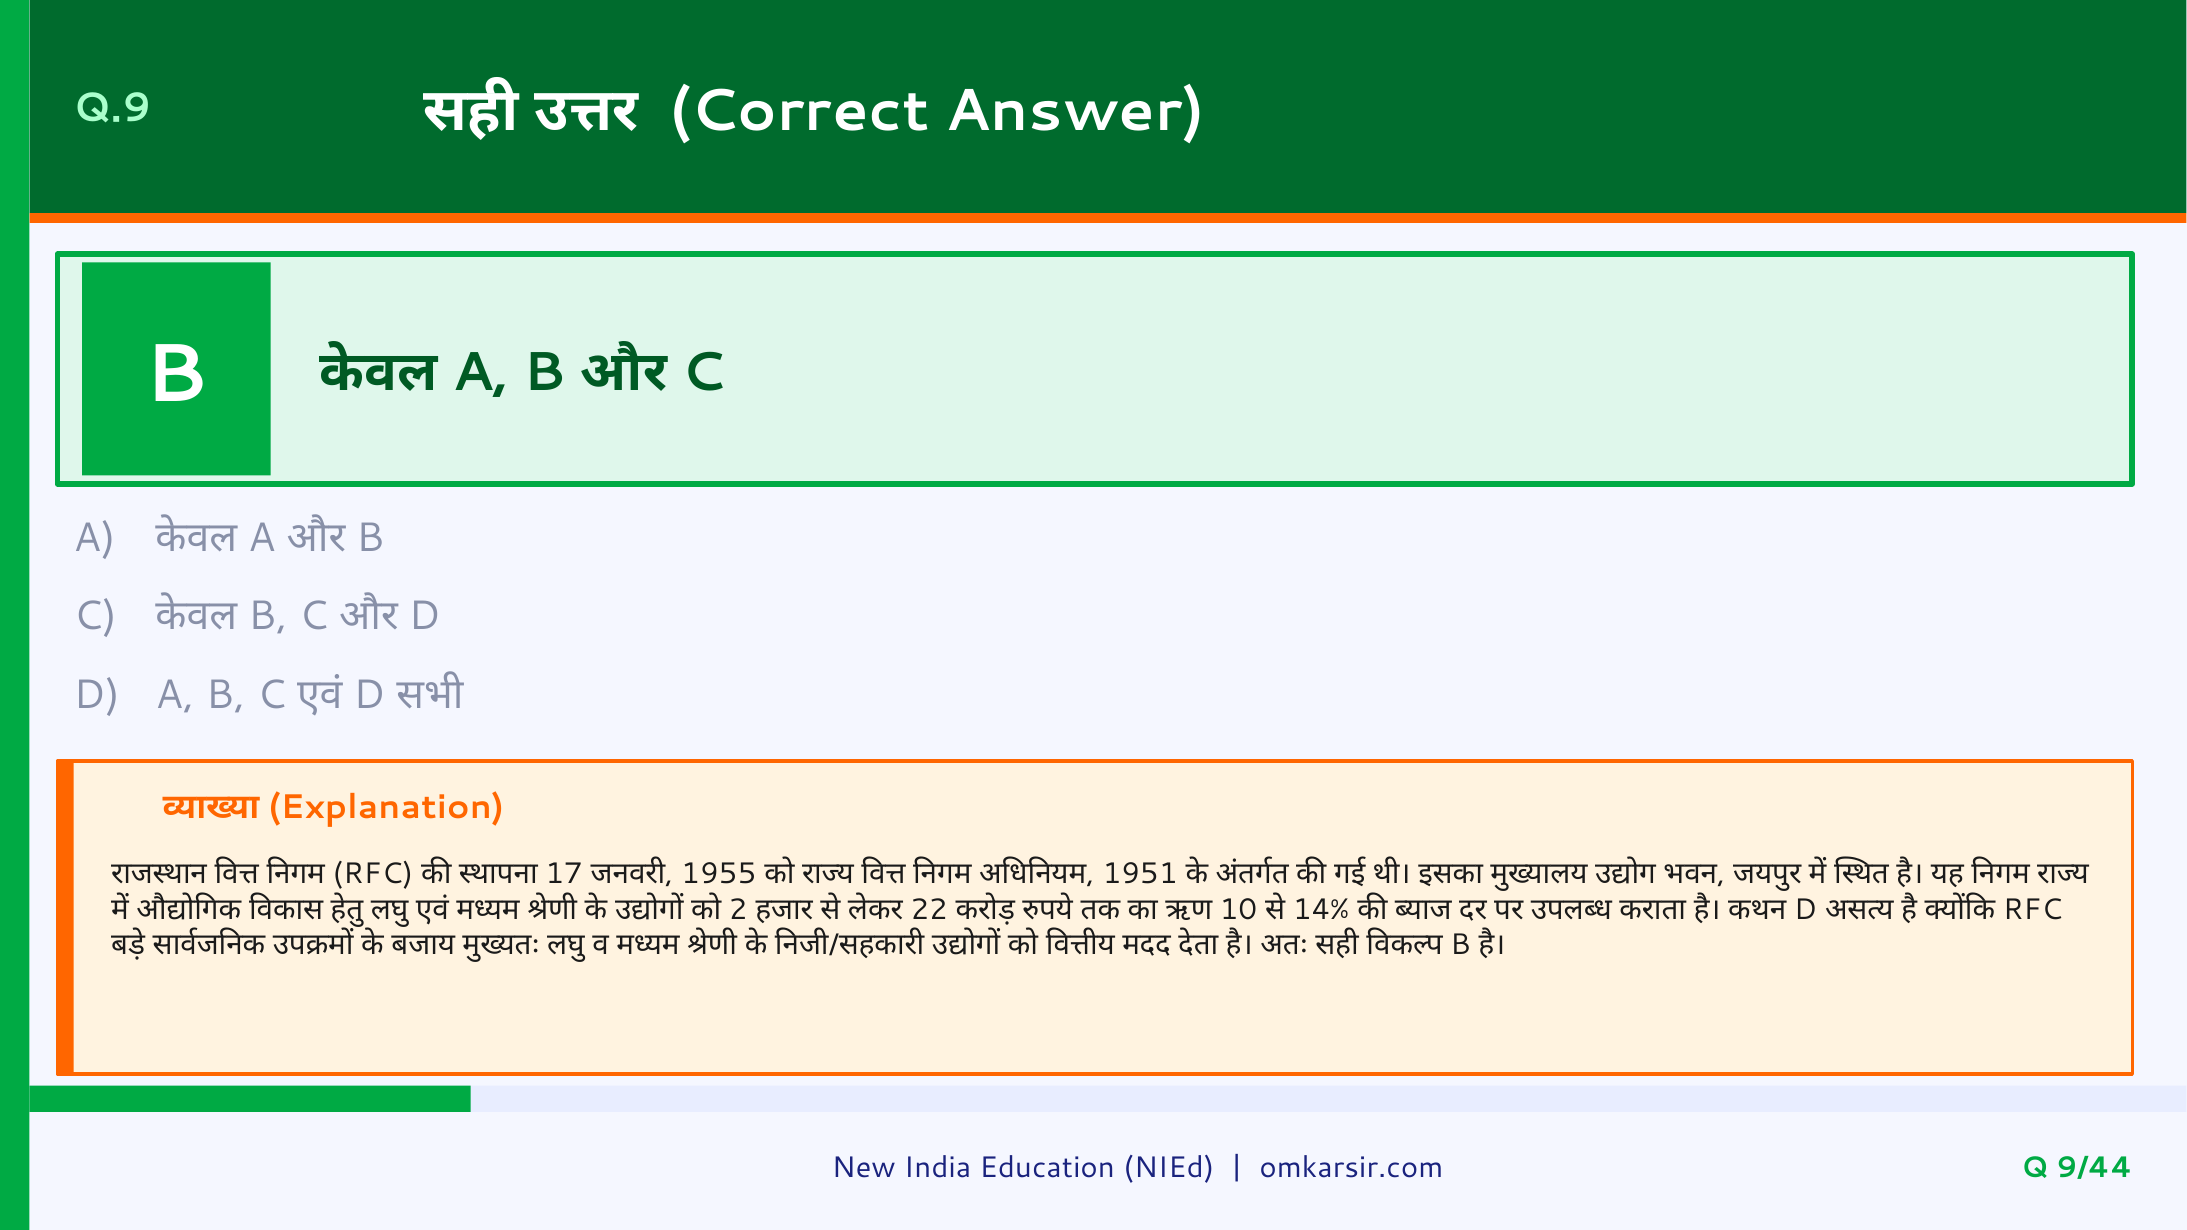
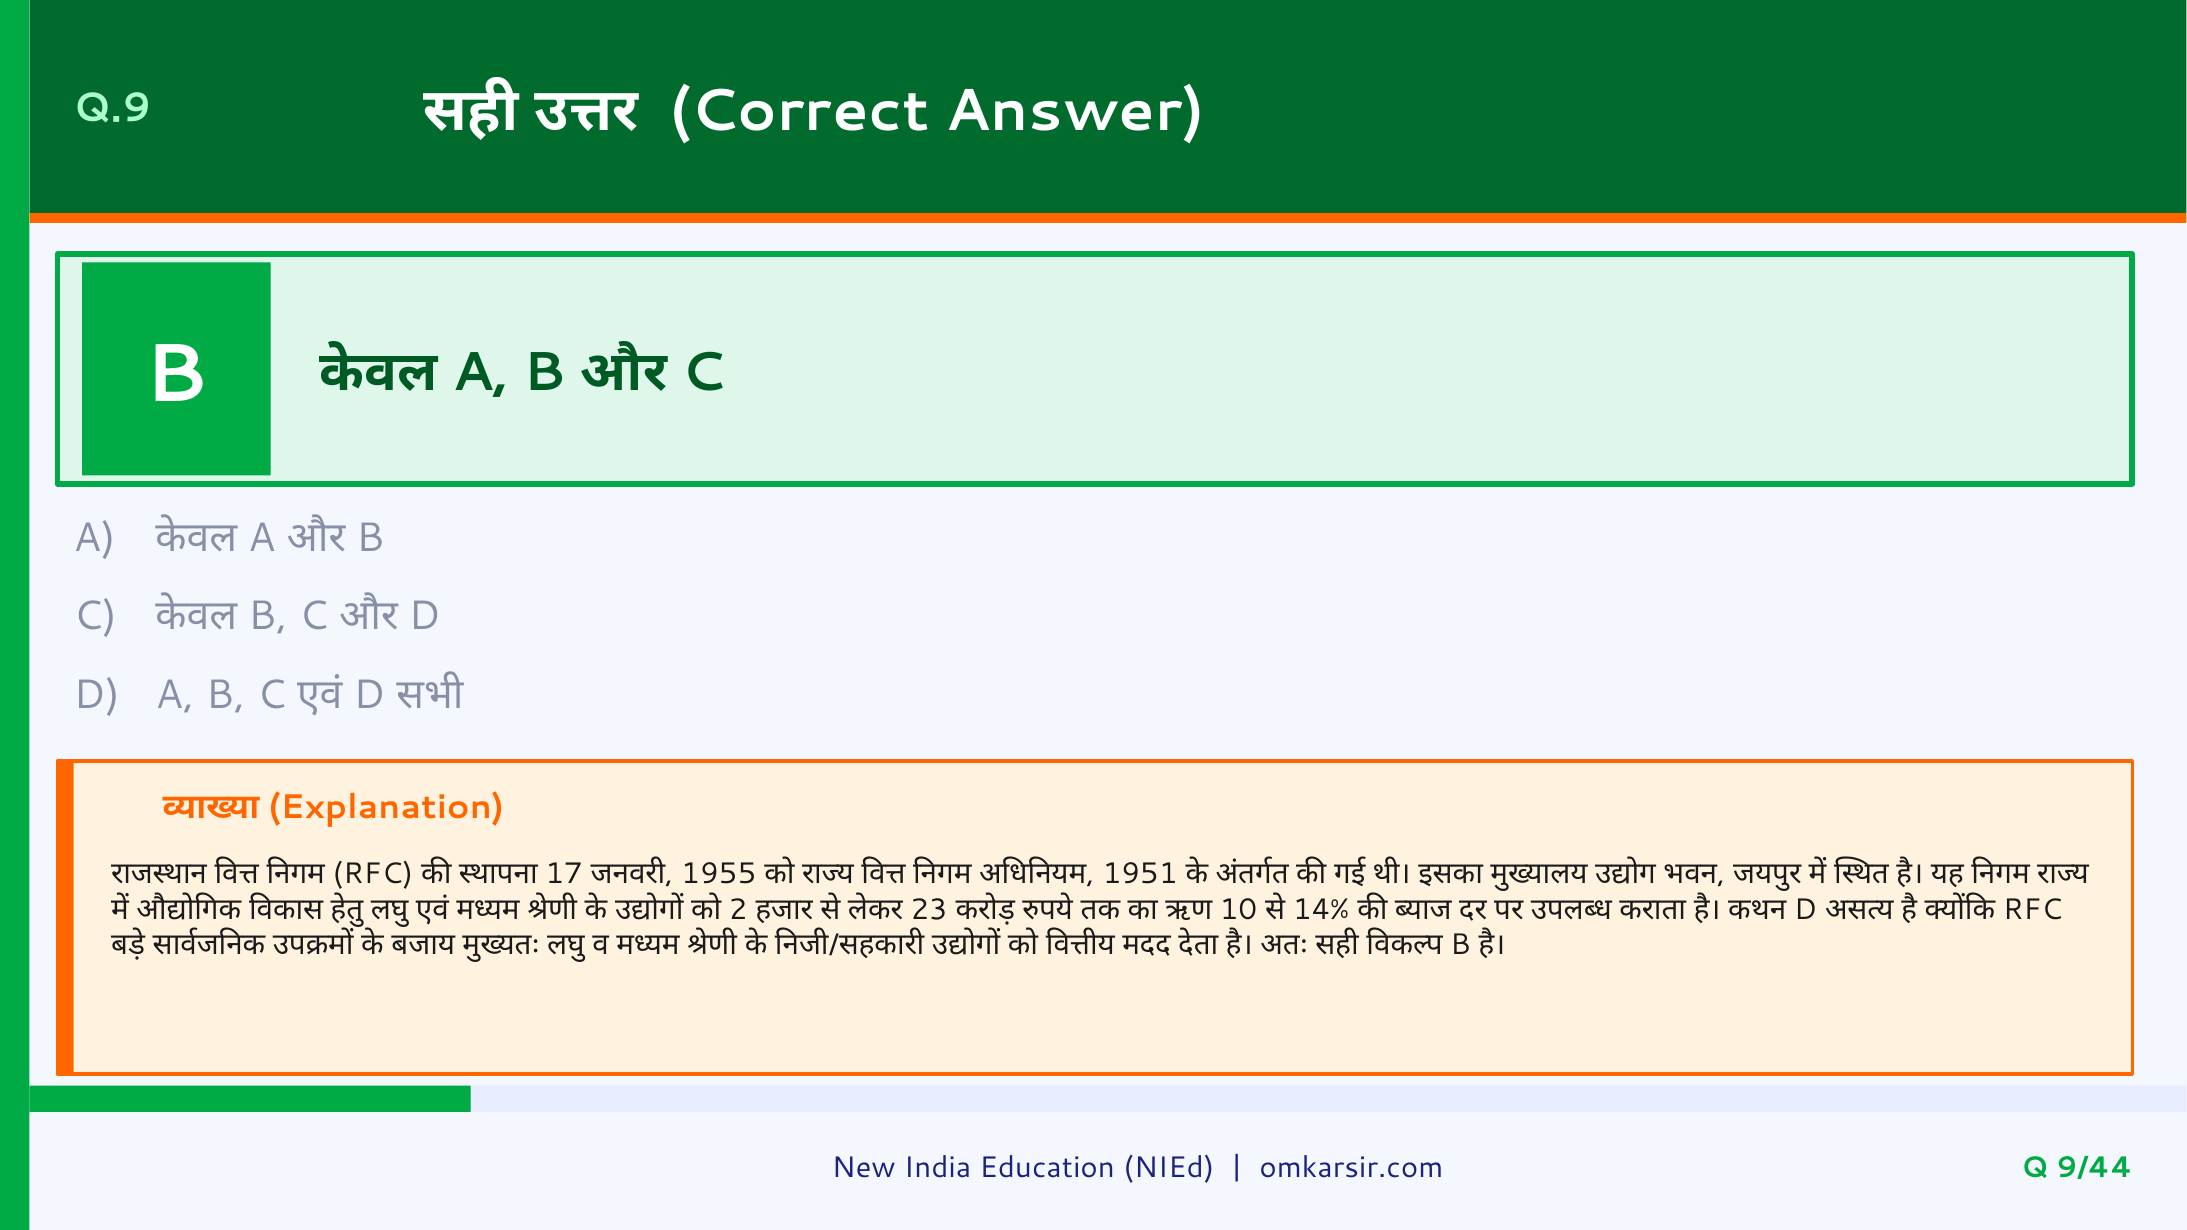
22: 22 -> 23 (929, 910)
